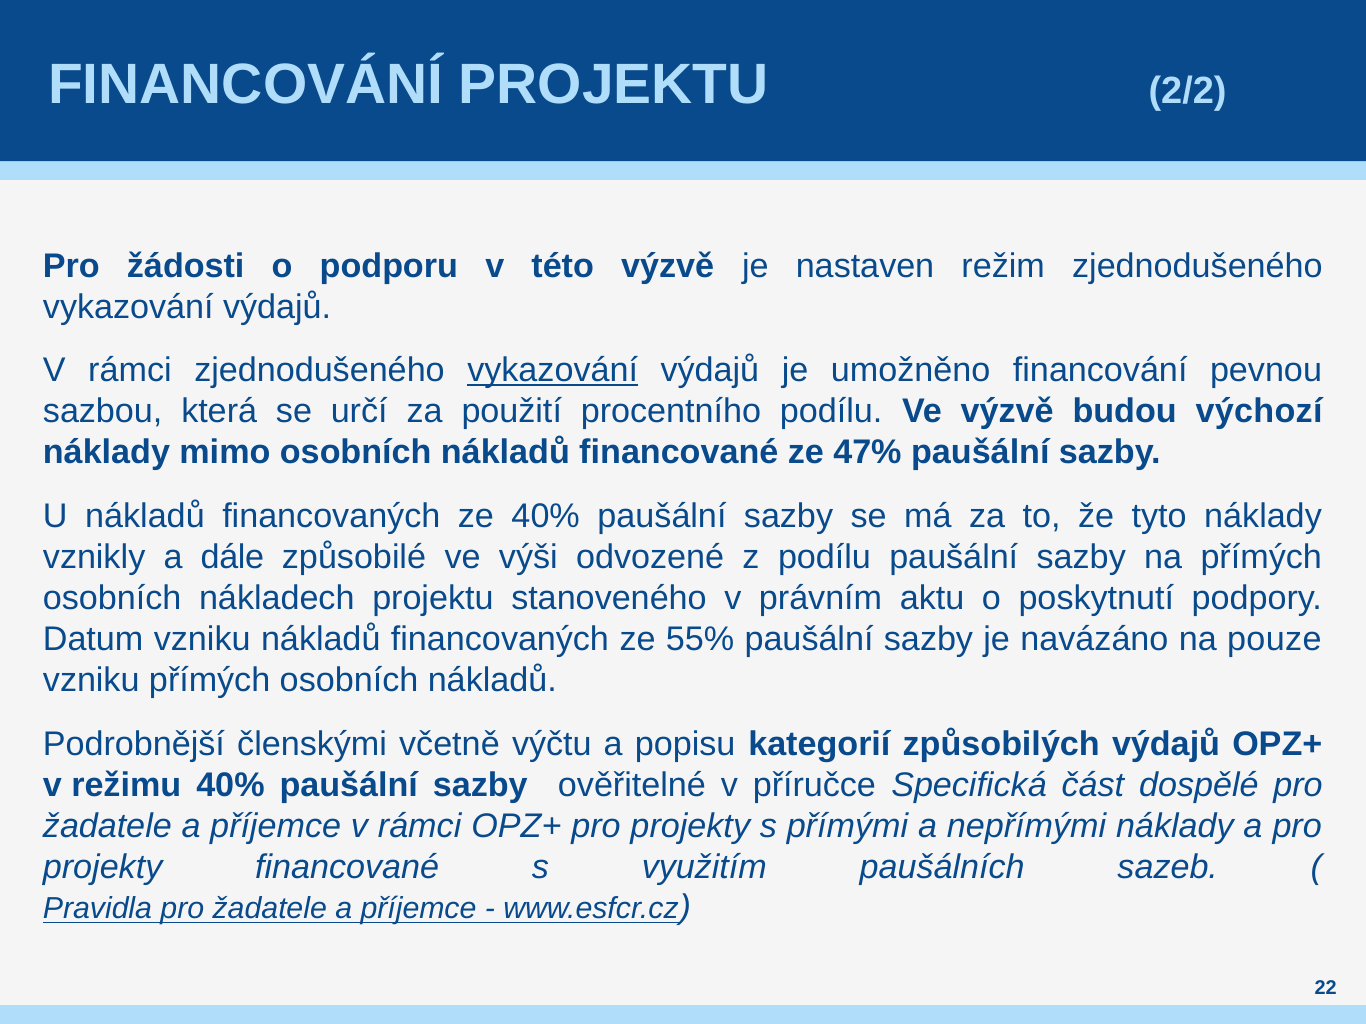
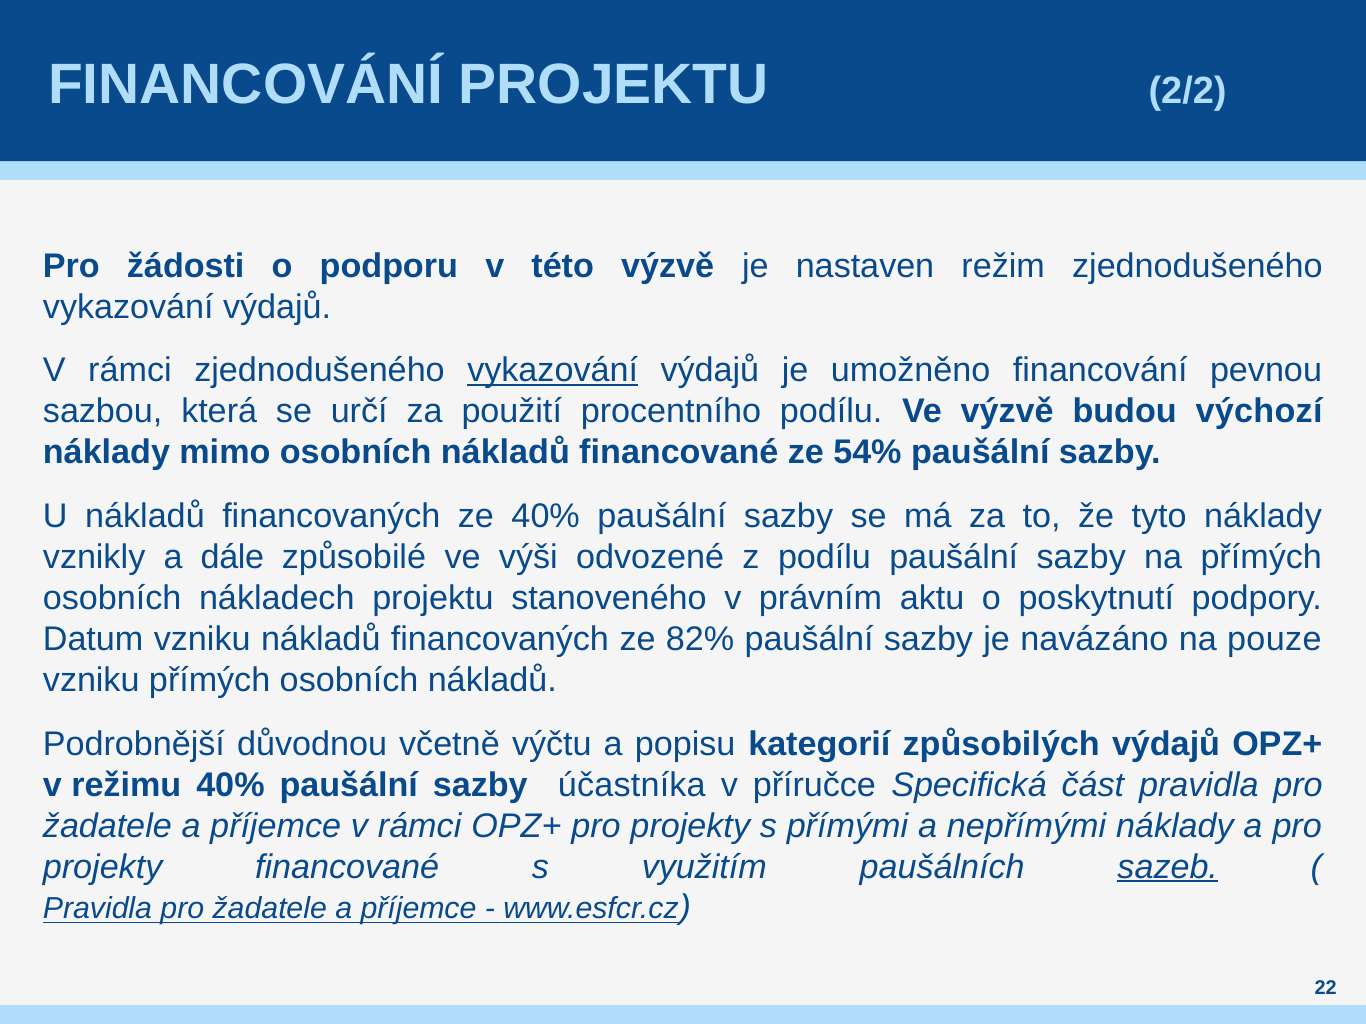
47%: 47% -> 54% (867, 453)
55%: 55% -> 82% (700, 640)
členskými: členskými -> důvodnou (312, 744)
ověřitelné: ověřitelné -> účastníka (632, 785)
část dospělé: dospělé -> pravidla (1199, 785)
sazeb underline: none -> present (1168, 867)
